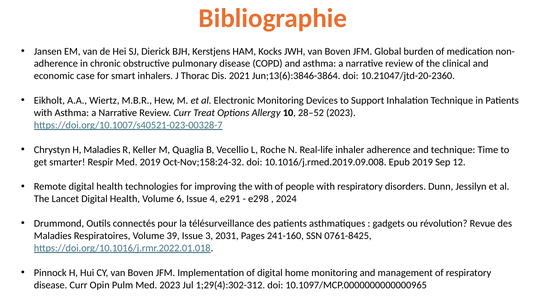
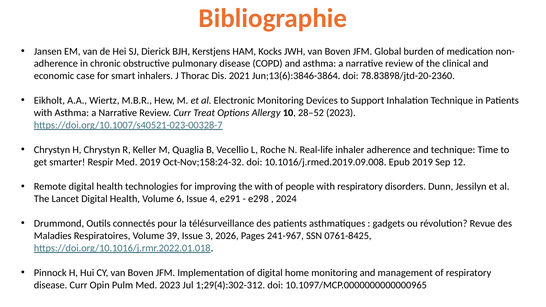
10.21047/jtd-20-2360: 10.21047/jtd-20-2360 -> 78.83898/jtd-20-2360 (408, 76)
H Maladies: Maladies -> Chrystyn (102, 150)
2031: 2031 -> 2026 (227, 236)
241-160: 241-160 -> 241-967 (285, 236)
